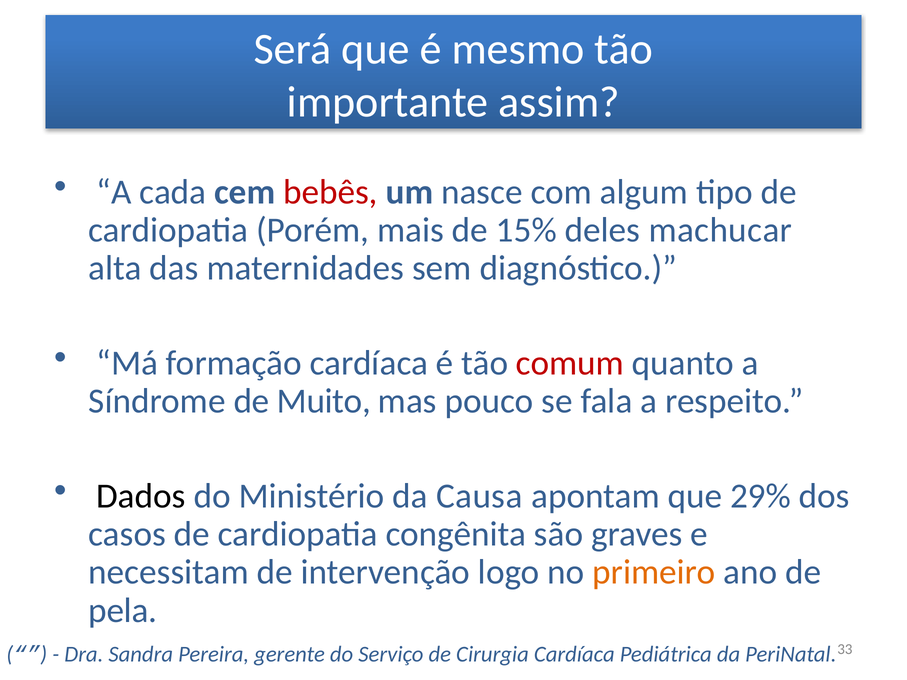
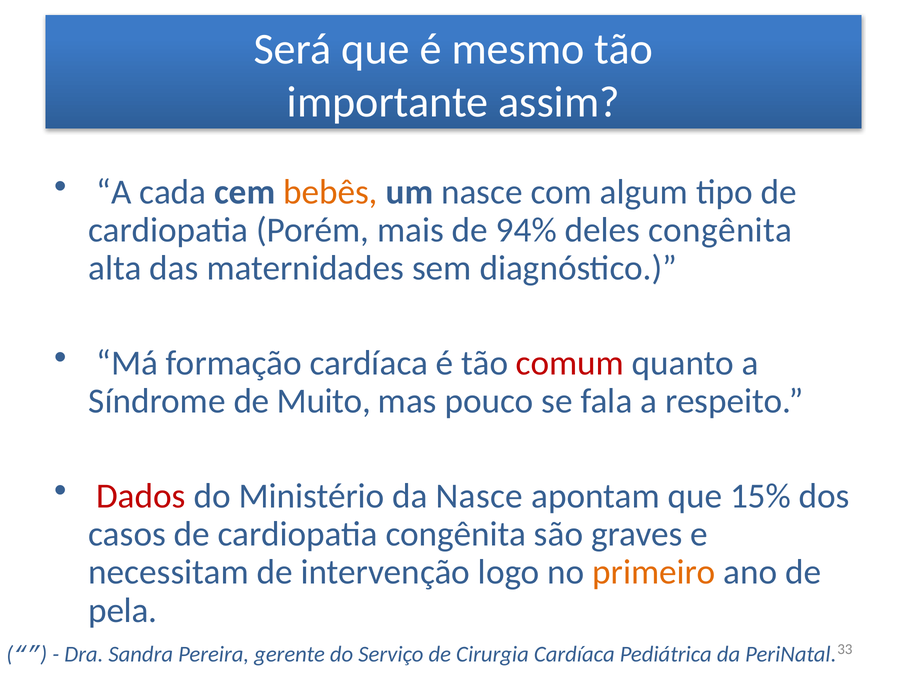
bebês colour: red -> orange (330, 192)
15%: 15% -> 94% (526, 230)
deles machucar: machucar -> congênita (720, 230)
Dados colour: black -> red (141, 496)
da Causa: Causa -> Nasce (479, 496)
29%: 29% -> 15% (760, 496)
